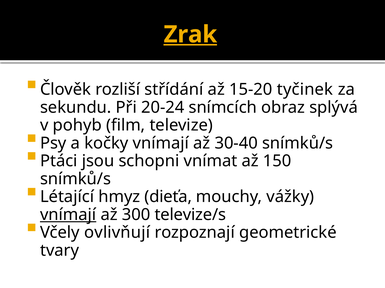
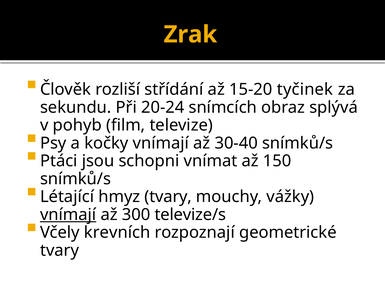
Zrak underline: present -> none (190, 35)
hmyz dieťa: dieťa -> tvary (168, 197)
ovlivňují: ovlivňují -> krevních (117, 233)
